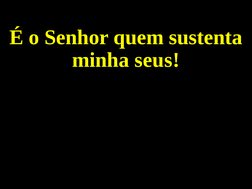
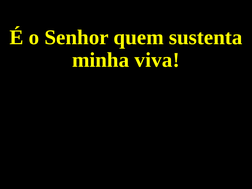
seus: seus -> viva (157, 60)
